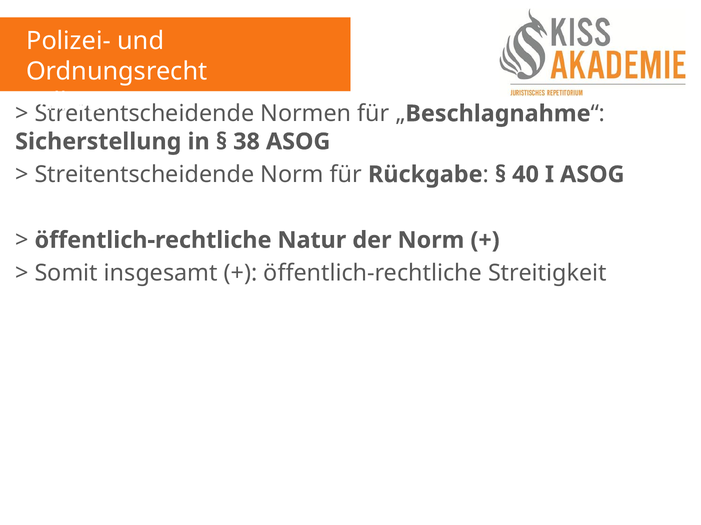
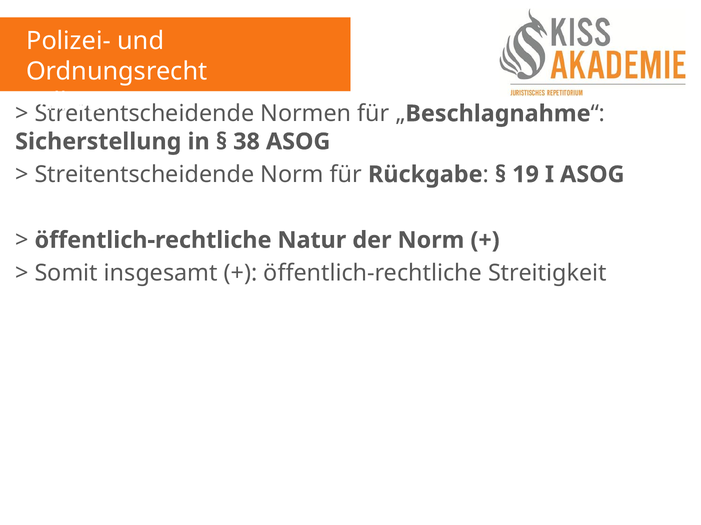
40: 40 -> 19 (526, 175)
